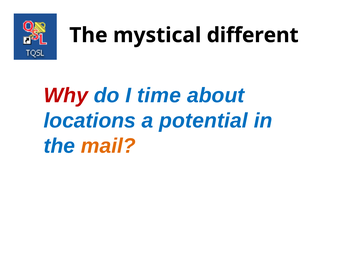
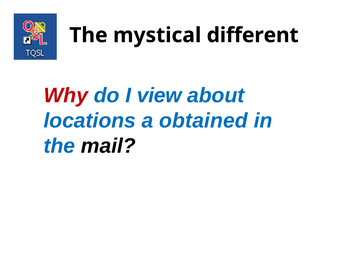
time: time -> view (159, 96)
potential: potential -> obtained (203, 121)
mail colour: orange -> black (108, 146)
